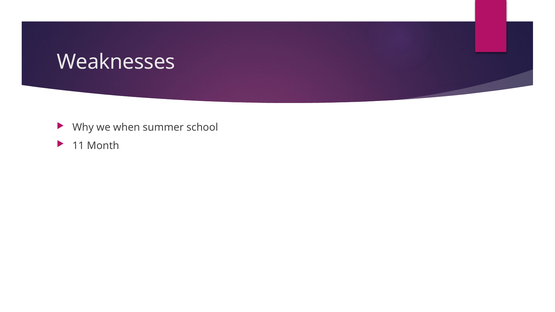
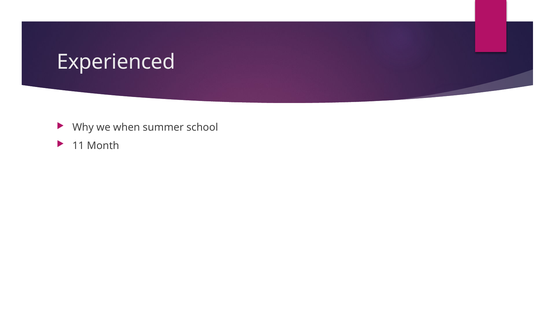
Weaknesses: Weaknesses -> Experienced (116, 62)
